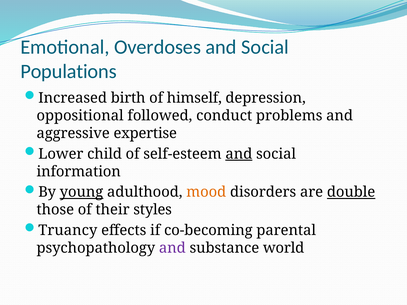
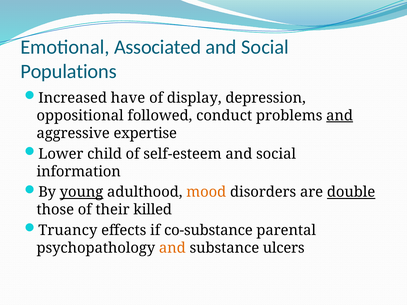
Overdoses: Overdoses -> Associated (158, 47)
birth: birth -> have (128, 98)
himself: himself -> display (194, 98)
and underline: none -> present (340, 116)
and underline: present -> none (239, 154)
styles: styles -> killed (153, 210)
co-becoming: co-becoming -> co-substance (208, 231)
and colour: purple -> orange (172, 248)
world: world -> ulcers (284, 248)
